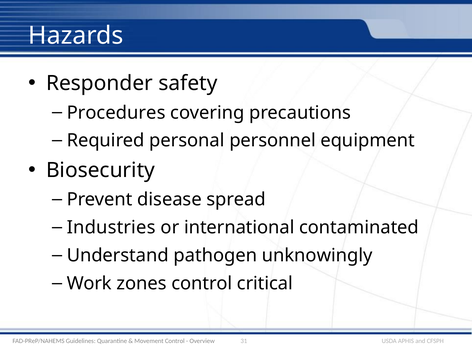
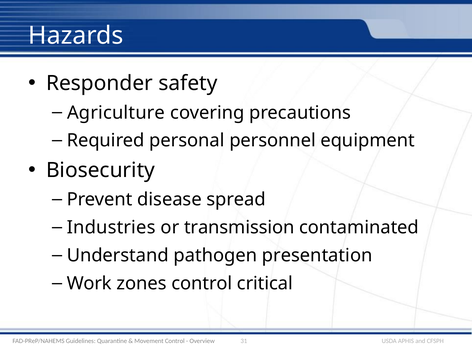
Procedures: Procedures -> Agriculture (116, 113)
international: international -> transmission (239, 228)
unknowingly: unknowingly -> presentation (317, 255)
